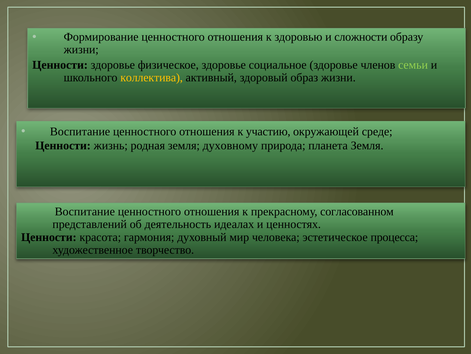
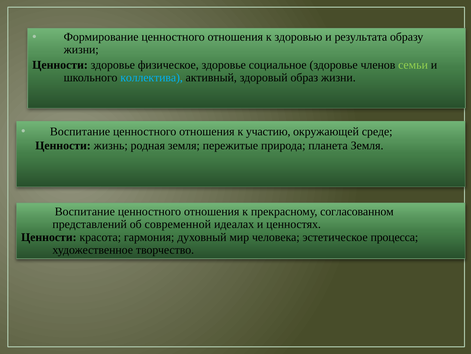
сложности: сложности -> результата (361, 37)
коллектива colour: yellow -> light blue (152, 77)
духовному: духовному -> пережитые (230, 145)
деятельность: деятельность -> современной (178, 224)
